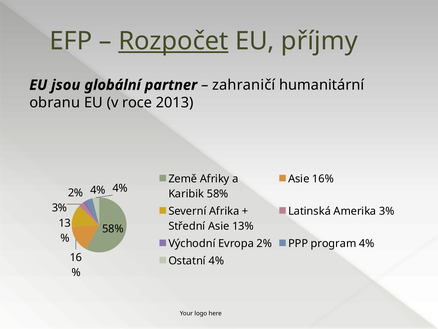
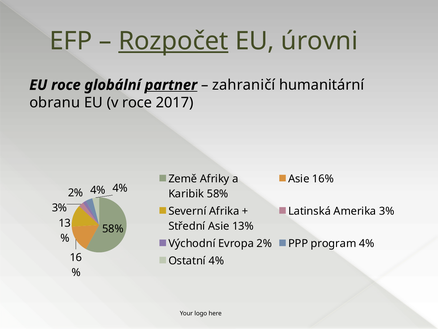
příjmy: příjmy -> úrovni (319, 41)
EU jsou: jsou -> roce (66, 85)
partner underline: none -> present (171, 85)
2013: 2013 -> 2017 (175, 102)
